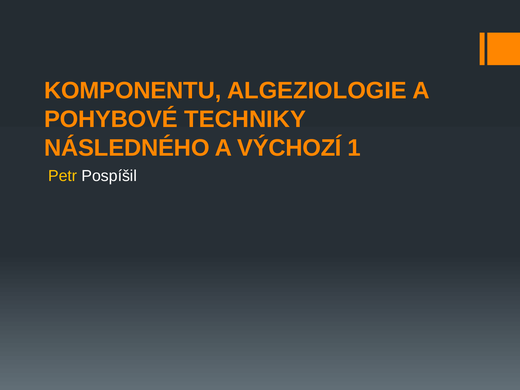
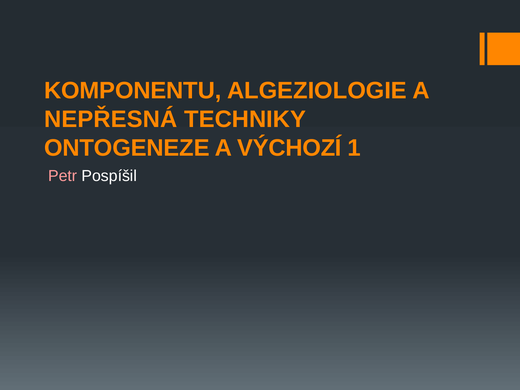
POHYBOVÉ: POHYBOVÉ -> NEPŘESNÁ (111, 119)
NÁSLEDNÉHO: NÁSLEDNÉHO -> ONTOGENEZE (127, 148)
Petr colour: yellow -> pink (63, 176)
